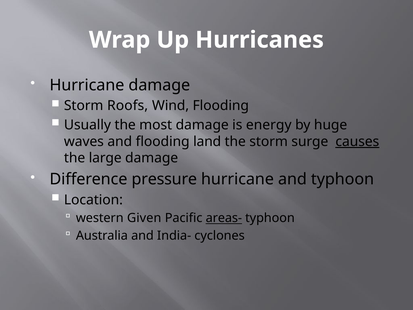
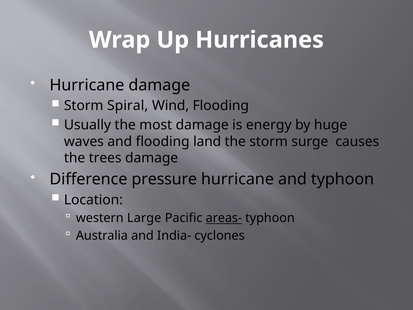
Roofs: Roofs -> Spiral (128, 106)
causes underline: present -> none (357, 141)
large: large -> trees (105, 158)
Given: Given -> Large (144, 218)
